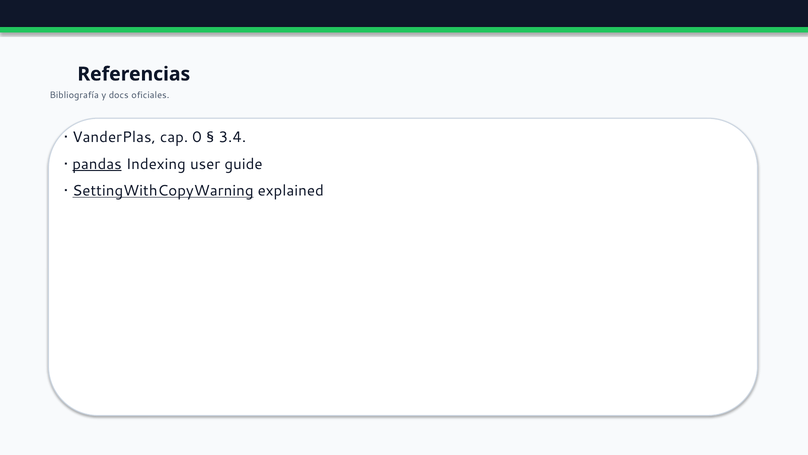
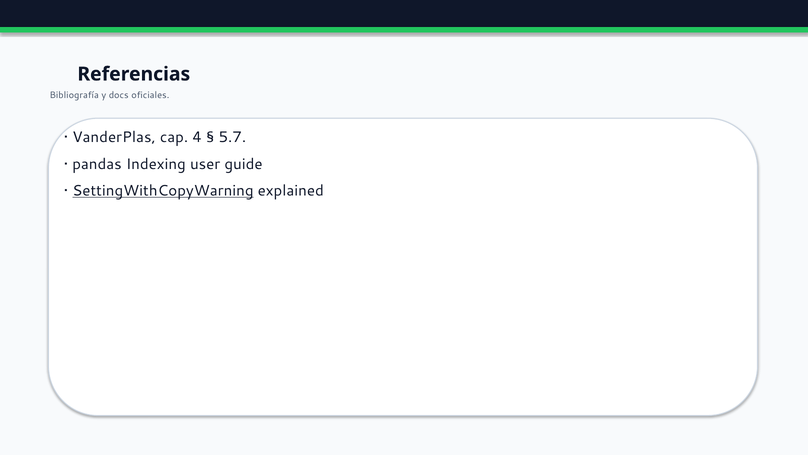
0: 0 -> 4 (197, 137)
3.4: 3.4 -> 5.7 (232, 137)
pandas underline: present -> none (97, 164)
